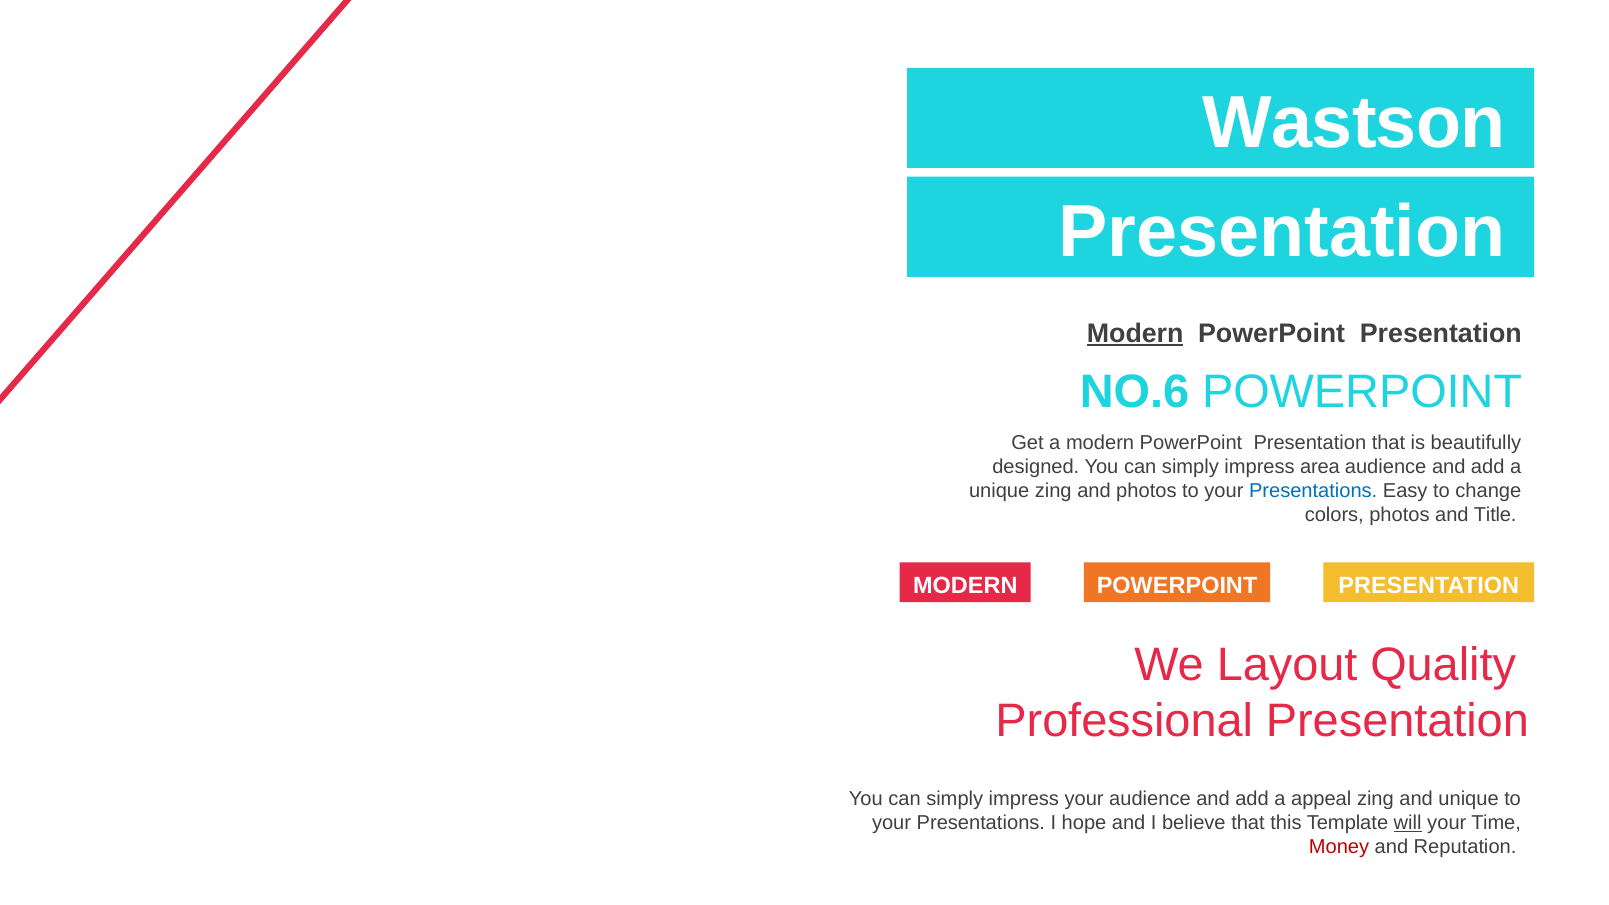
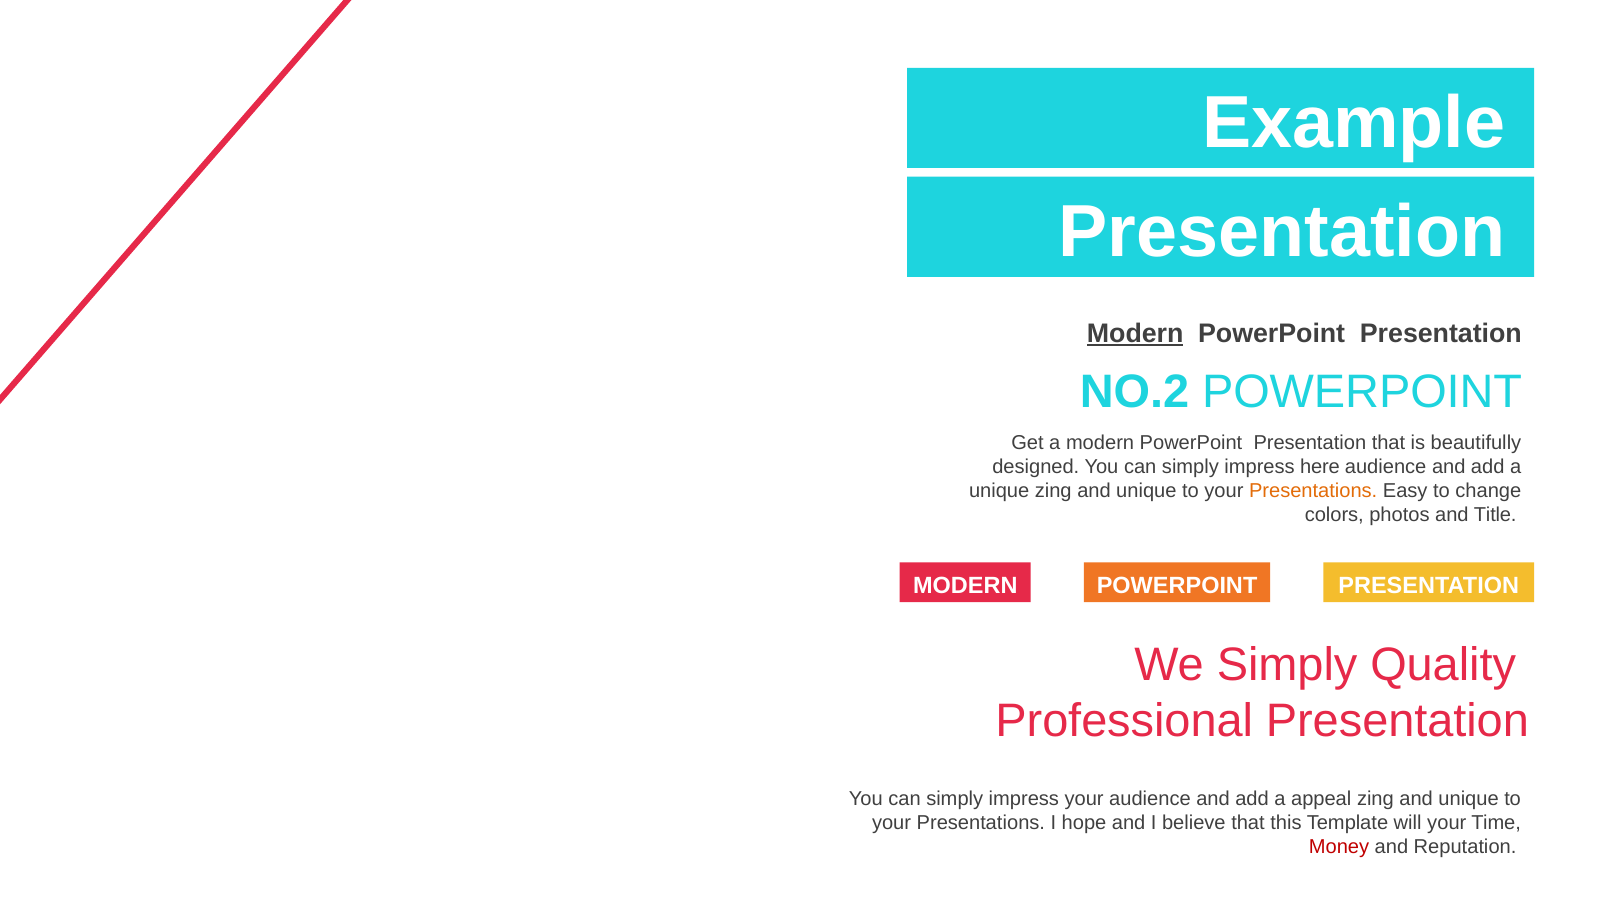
Wastson: Wastson -> Example (1354, 123)
NO.6: NO.6 -> NO.2 (1135, 392)
area: area -> here (1320, 467)
unique zing and photos: photos -> unique (1146, 491)
Presentations colour: blue -> orange (1313, 491)
We Layout: Layout -> Simply (1287, 665)
will underline: present -> none (1408, 823)
